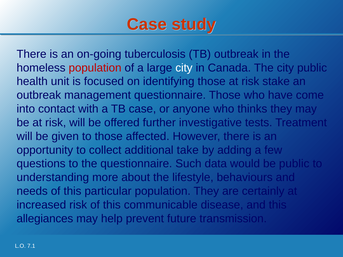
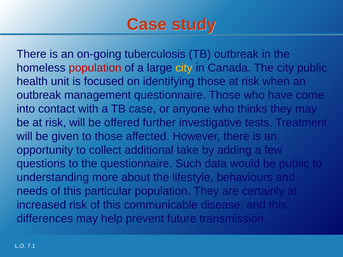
city colour: white -> yellow (184, 68)
stake: stake -> when (276, 82)
allegiances: allegiances -> differences (45, 219)
